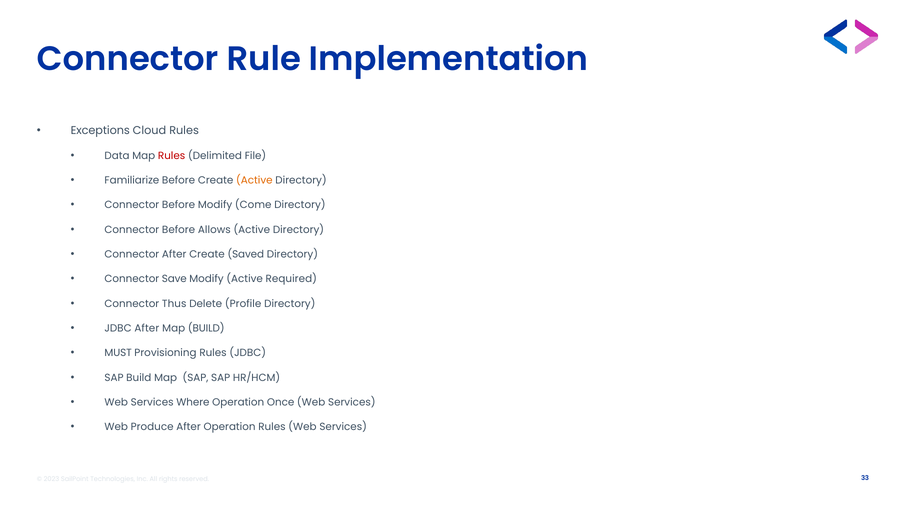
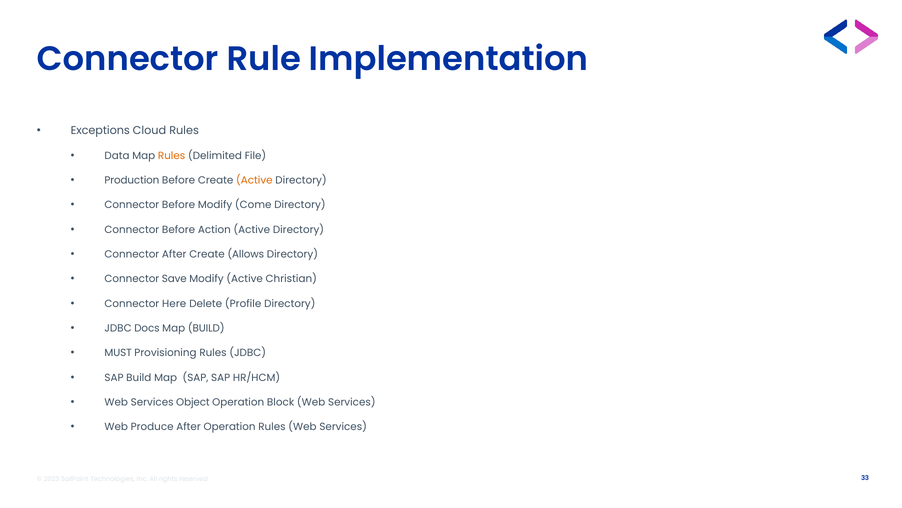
Rules colour: red -> orange (172, 155)
Familiarize: Familiarize -> Production (132, 180)
Allows: Allows -> Action (214, 229)
Saved: Saved -> Allows (246, 254)
Required: Required -> Christian (291, 279)
Thus: Thus -> Here (174, 303)
JDBC After: After -> Docs (147, 328)
Where: Where -> Object (193, 402)
Once: Once -> Block (281, 402)
